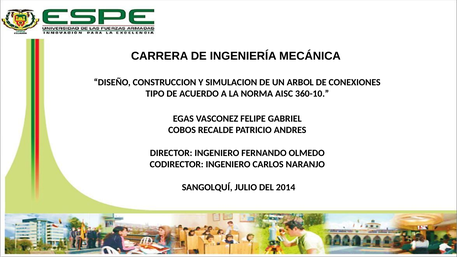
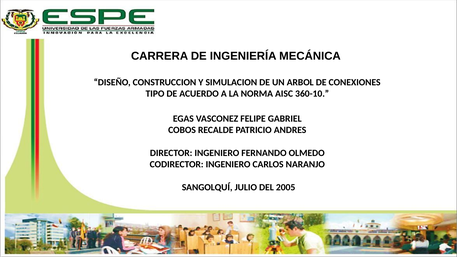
2014: 2014 -> 2005 (286, 187)
